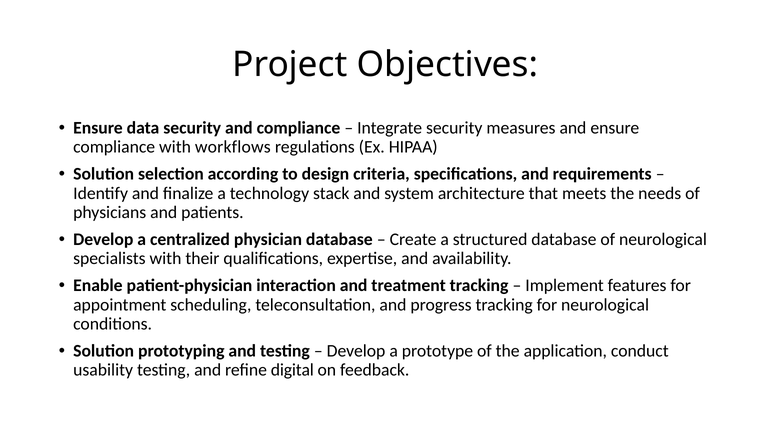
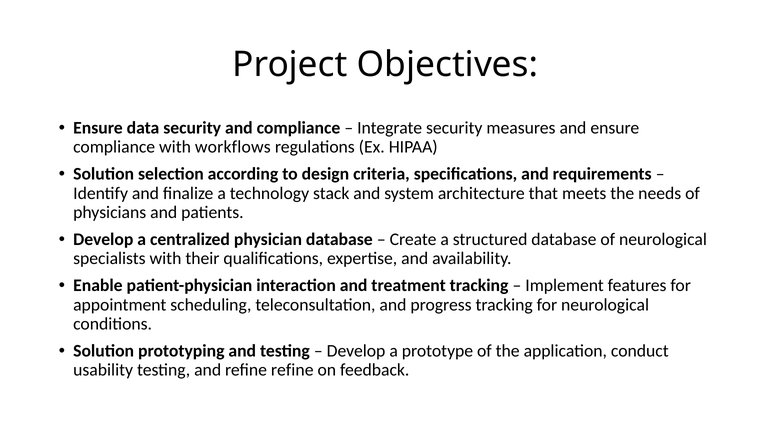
refine digital: digital -> refine (292, 370)
